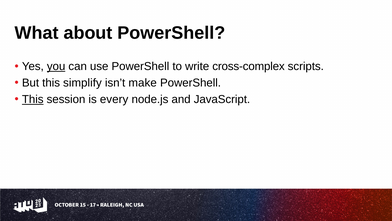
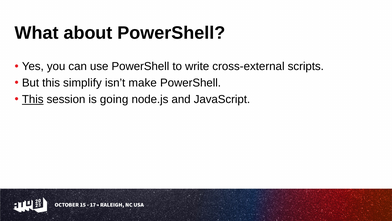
you underline: present -> none (56, 66)
cross-complex: cross-complex -> cross-external (248, 66)
every: every -> going (114, 99)
